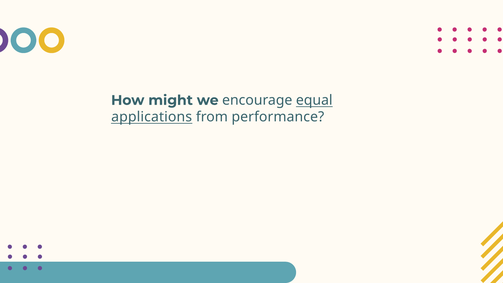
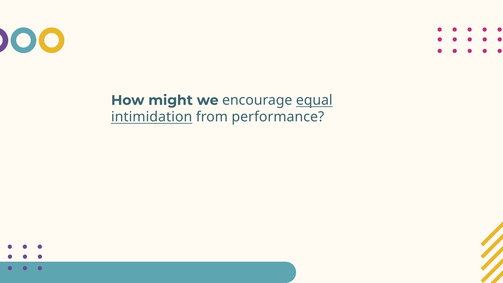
applications: applications -> intimidation (152, 117)
